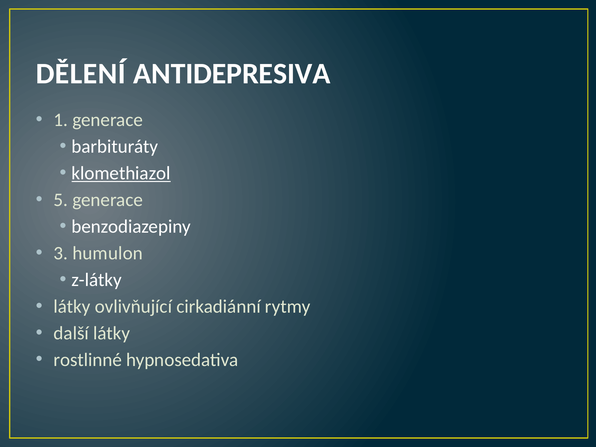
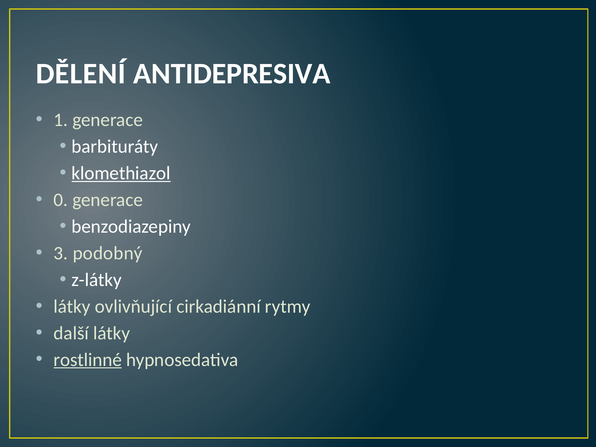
5: 5 -> 0 (61, 200)
humulon: humulon -> podobný (108, 253)
rostlinné underline: none -> present (88, 360)
